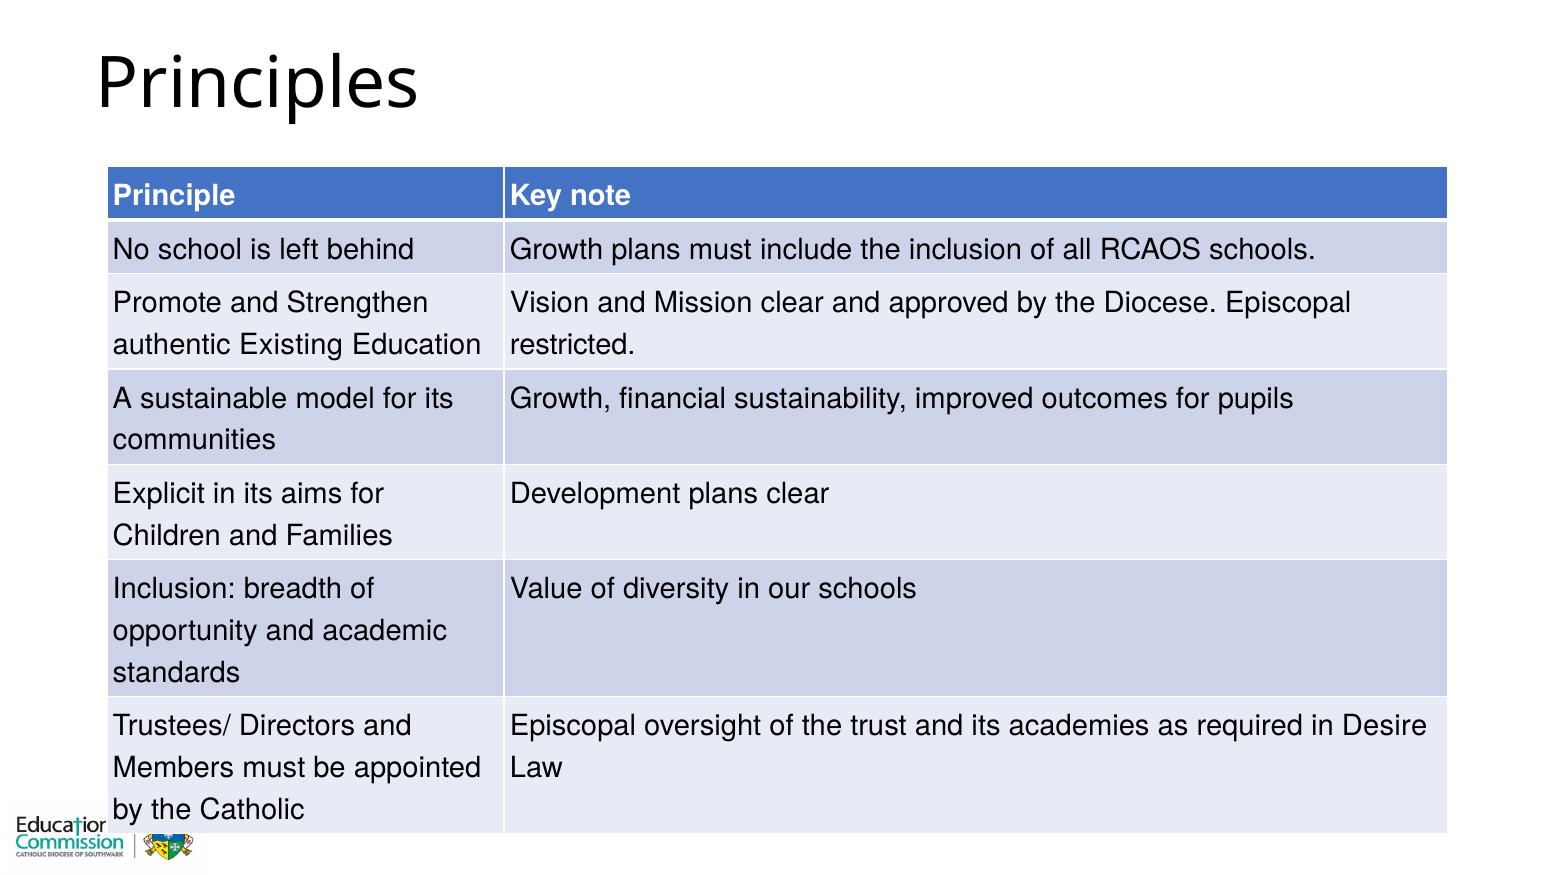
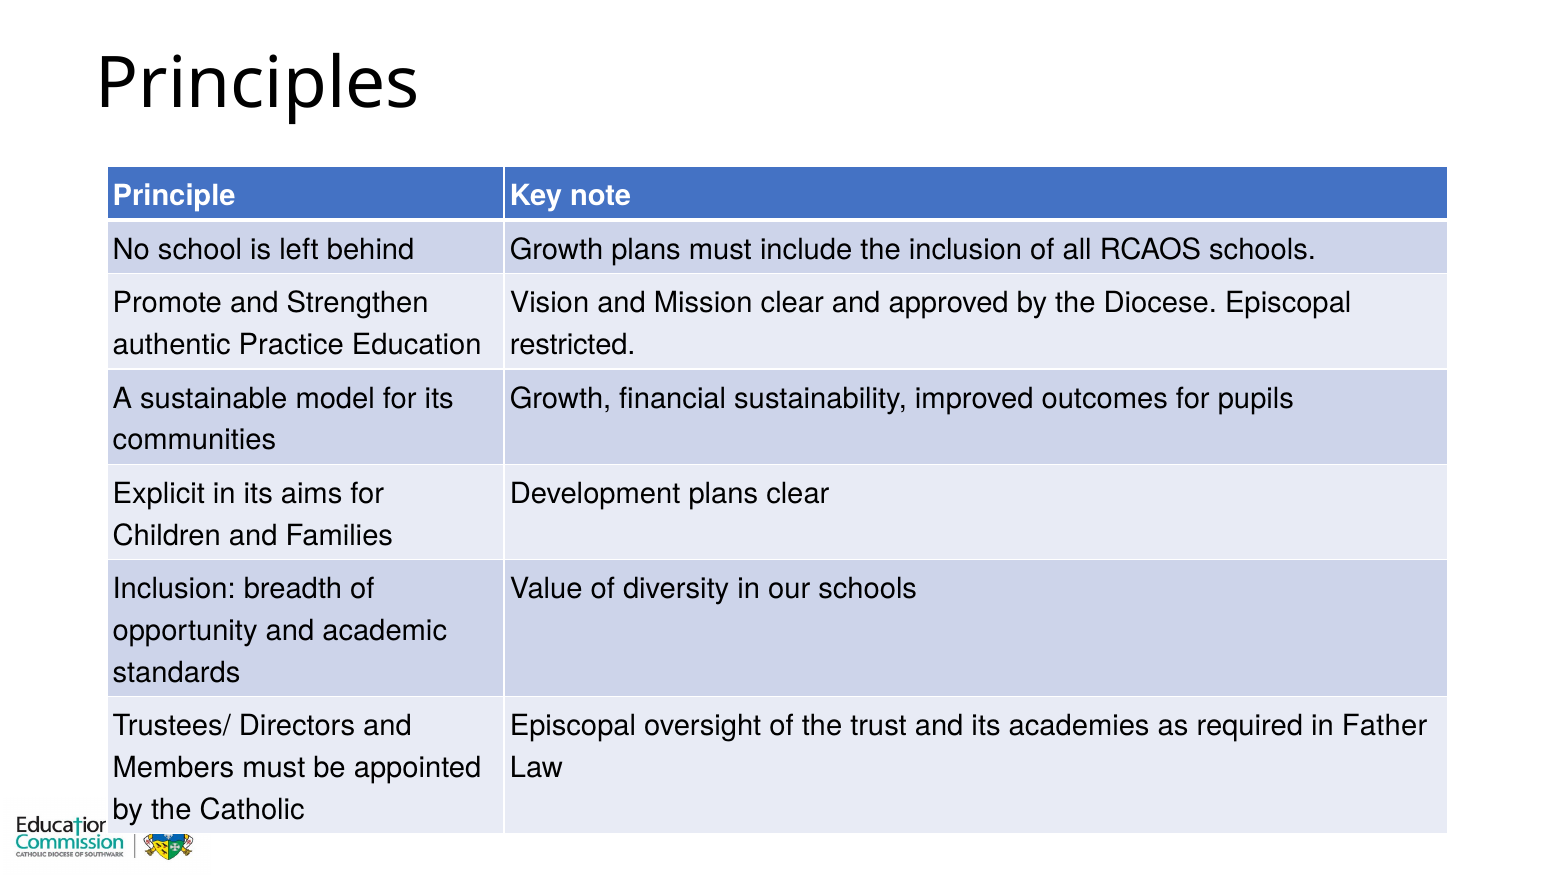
Existing: Existing -> Practice (291, 345)
Desire: Desire -> Father (1385, 726)
